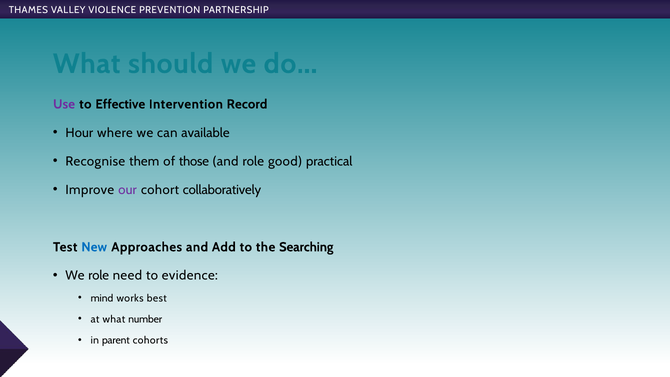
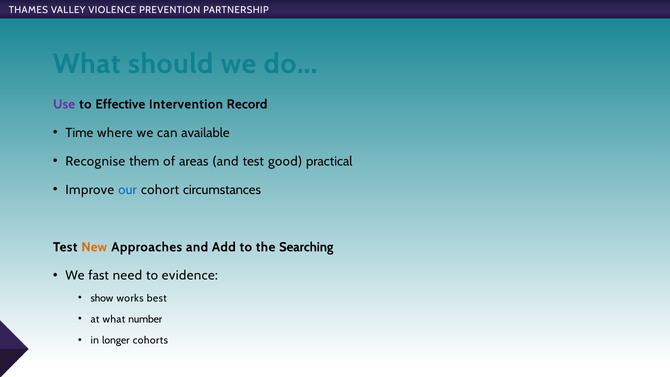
Hour: Hour -> Time (79, 133)
those: those -> areas (194, 161)
and role: role -> test (253, 161)
our colour: purple -> blue (128, 190)
collaboratively: collaboratively -> circumstances (222, 190)
New colour: blue -> orange (94, 247)
We role: role -> fast (99, 276)
mind: mind -> show (102, 298)
parent: parent -> longer (116, 340)
